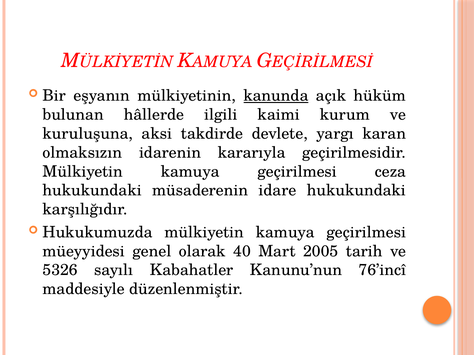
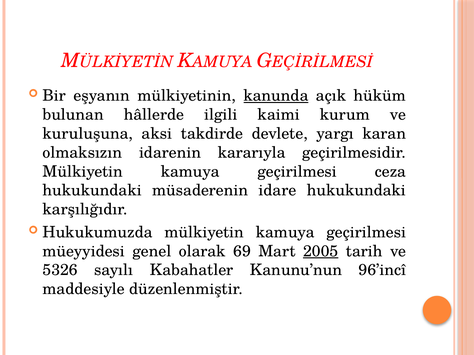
40: 40 -> 69 (242, 252)
2005 underline: none -> present (321, 252)
76’incî: 76’incî -> 96’incî (382, 270)
